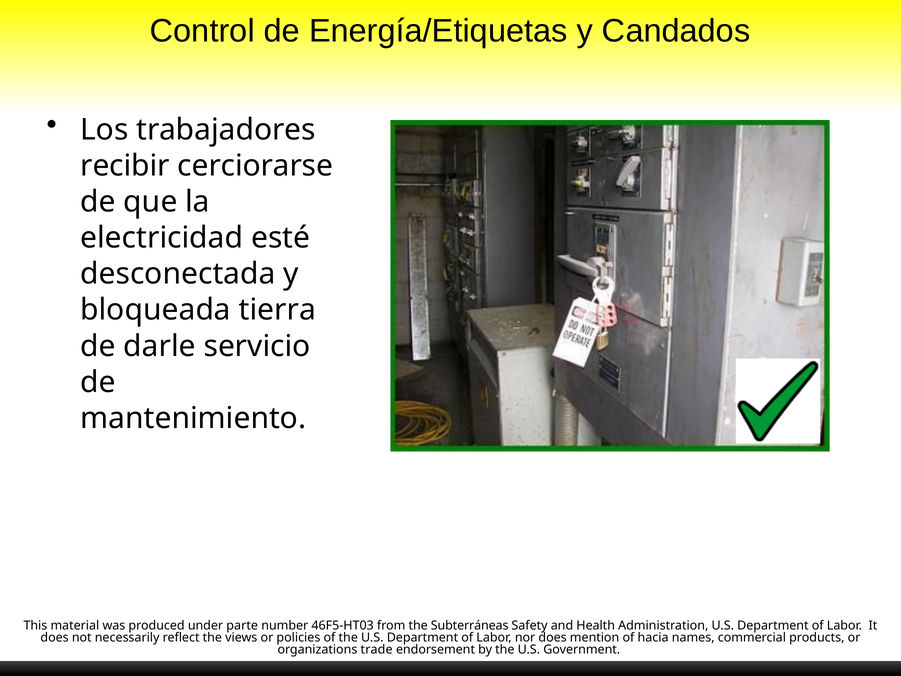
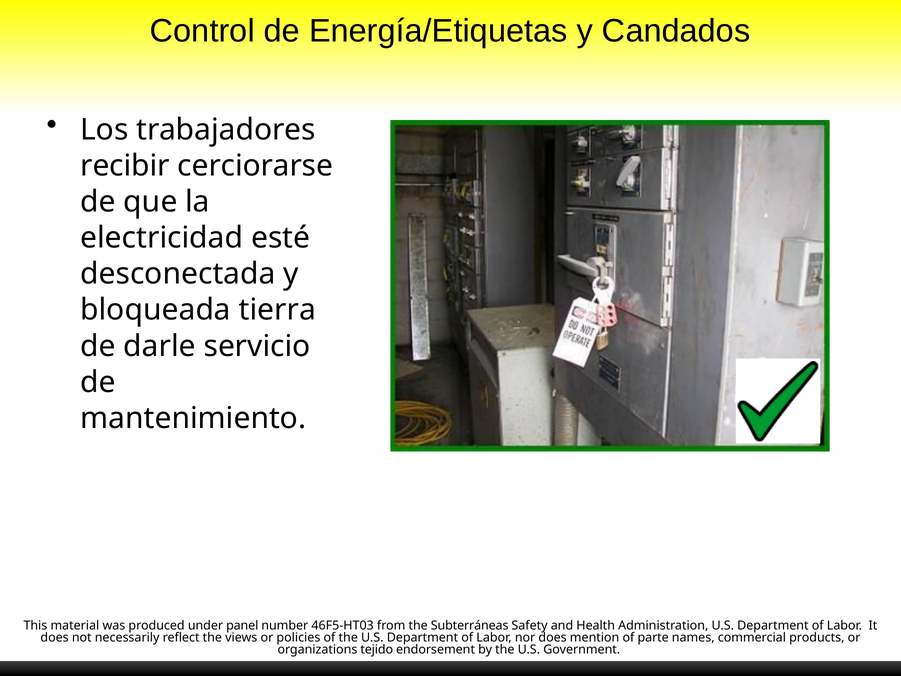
parte: parte -> panel (242, 626)
hacia: hacia -> parte (653, 638)
trade: trade -> tejido (377, 650)
